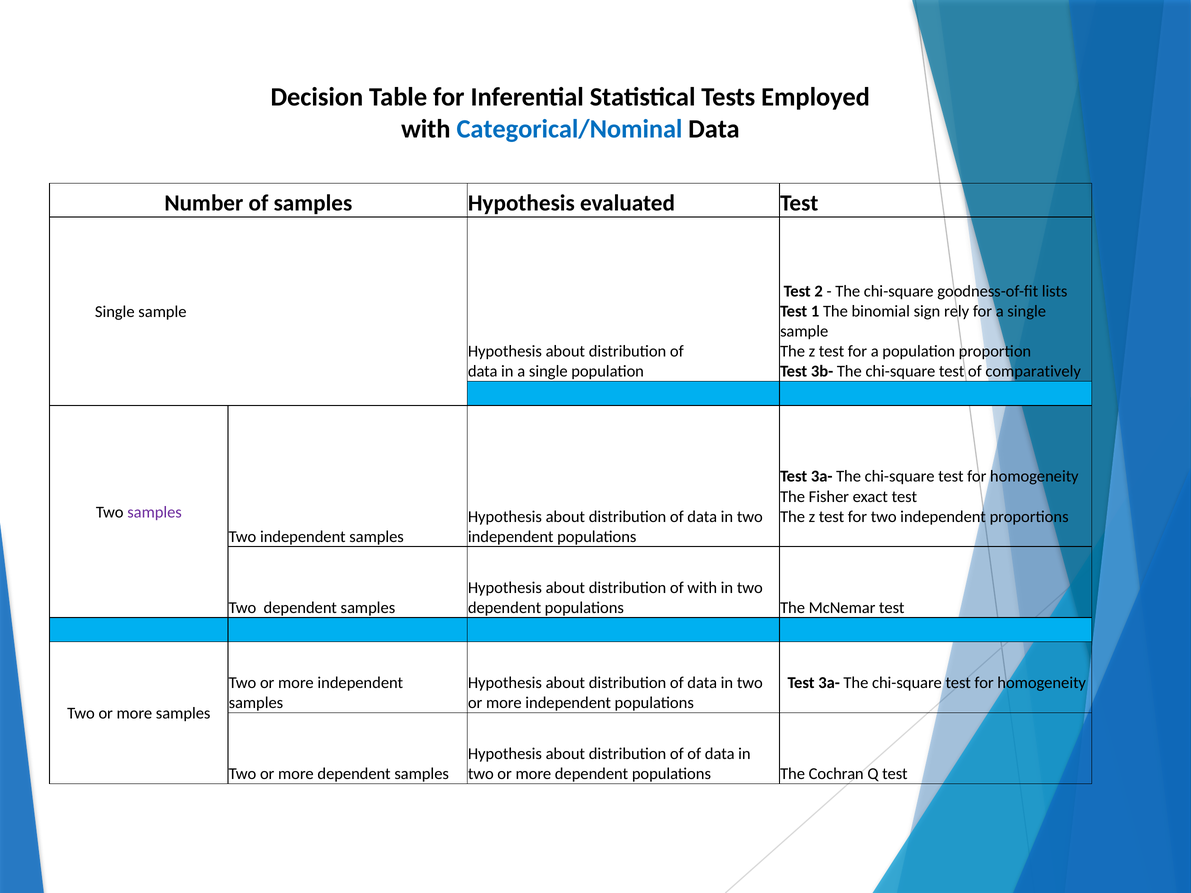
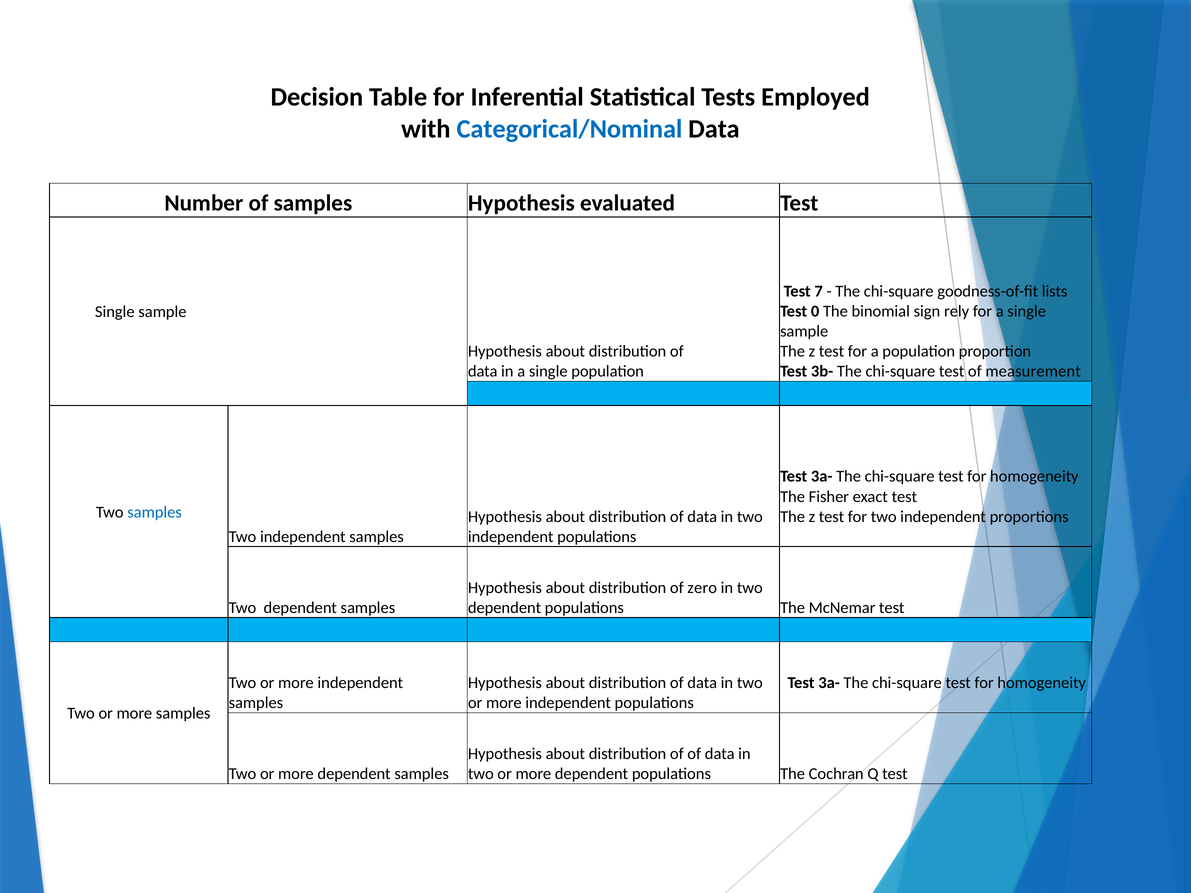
2: 2 -> 7 (819, 291)
1: 1 -> 0 (815, 311)
comparatively: comparatively -> measurement (1033, 372)
samples colour: purple -> blue (155, 512)
of with: with -> zero (702, 588)
